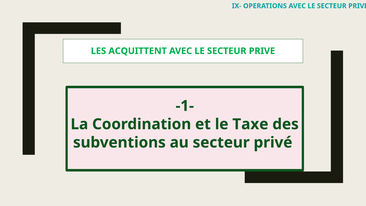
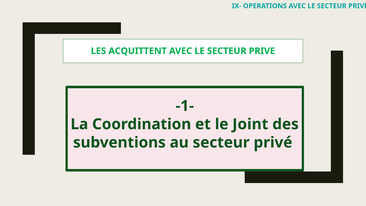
Taxe: Taxe -> Joint (250, 124)
